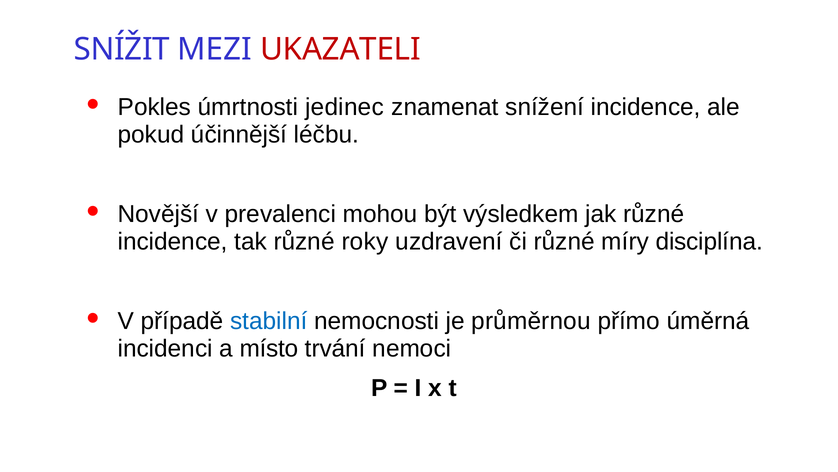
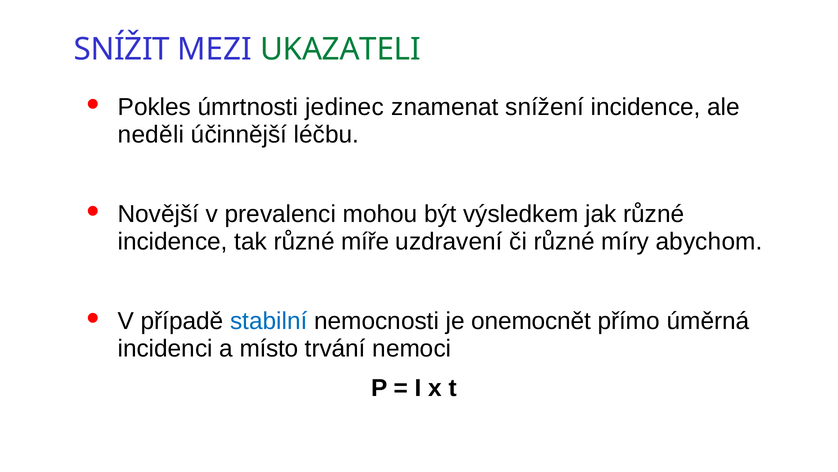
UKAZATELI colour: red -> green (340, 49)
pokud: pokud -> neděli (151, 135)
roky: roky -> míře (365, 241)
disciplína: disciplína -> abychom (709, 241)
průměrnou: průměrnou -> onemocnět (531, 321)
